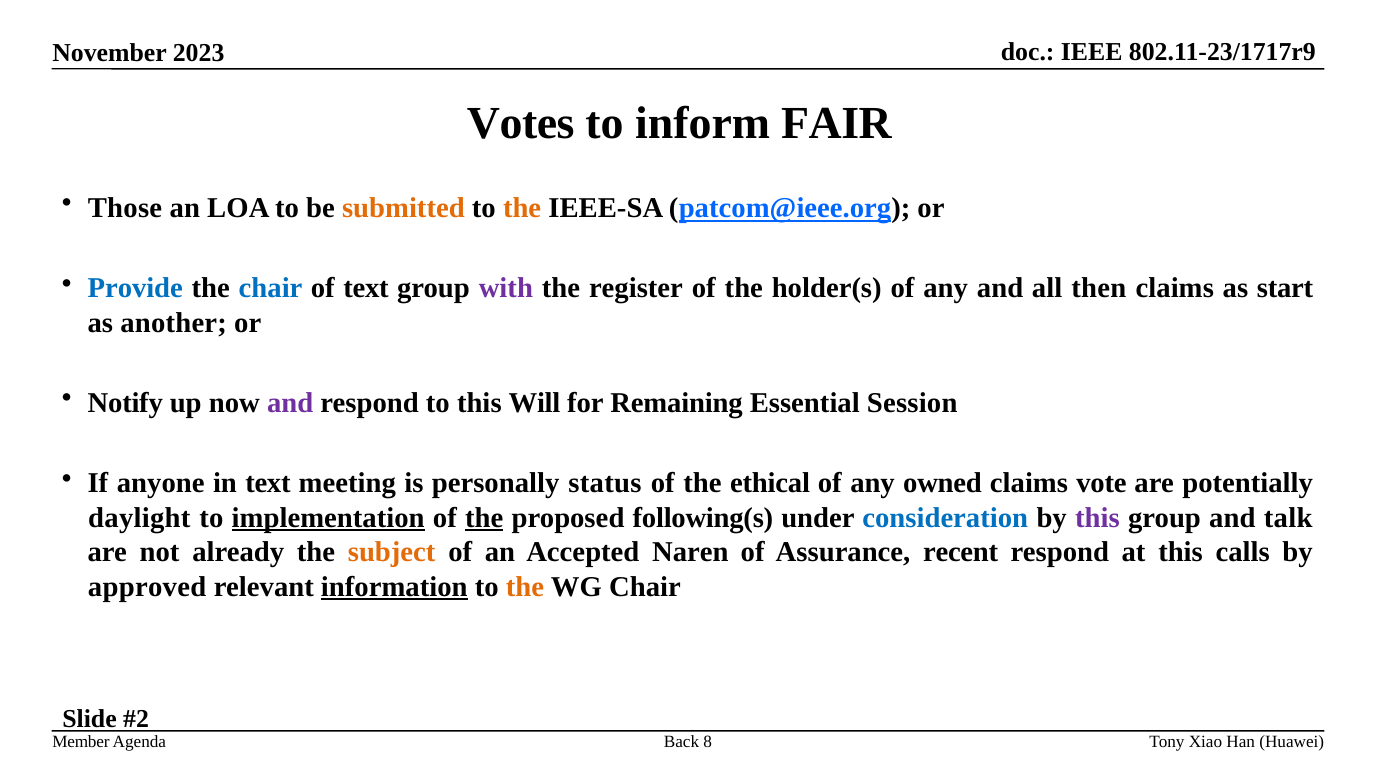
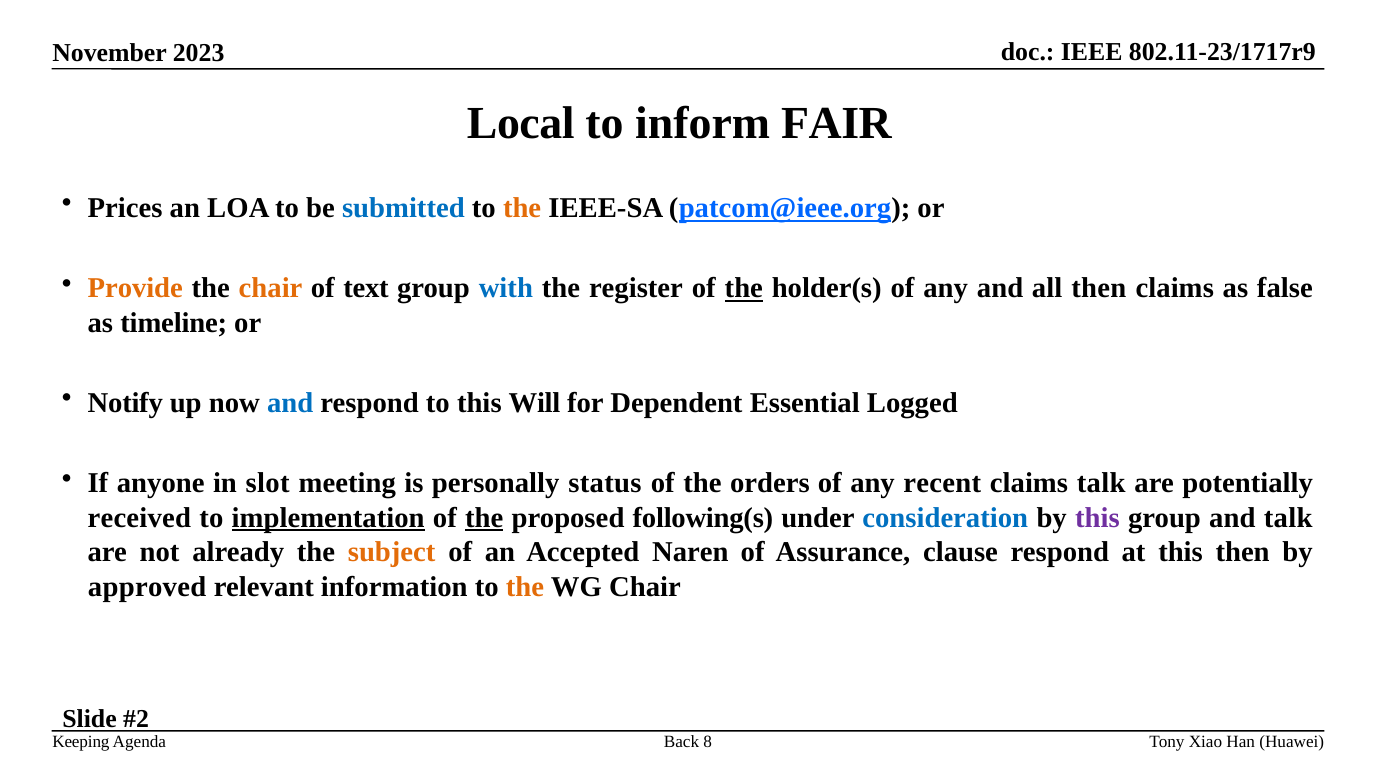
Votes: Votes -> Local (521, 124)
Those: Those -> Prices (125, 208)
submitted colour: orange -> blue (403, 208)
Provide colour: blue -> orange (135, 288)
chair colour: blue -> orange (271, 288)
with colour: purple -> blue (506, 288)
the underline: none -> present (744, 288)
start: start -> false (1285, 288)
another: another -> timeline (174, 323)
and colour: purple -> blue (290, 403)
Remaining: Remaining -> Dependent (676, 403)
Session: Session -> Logged (912, 403)
in text: text -> slot (268, 483)
ethical: ethical -> orders (770, 483)
owned: owned -> recent (942, 483)
claims vote: vote -> talk (1101, 483)
daylight: daylight -> received (139, 518)
recent: recent -> clause (961, 552)
this calls: calls -> then (1243, 552)
information underline: present -> none (394, 587)
Member: Member -> Keeping (81, 742)
